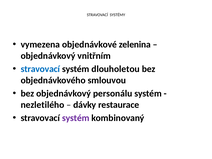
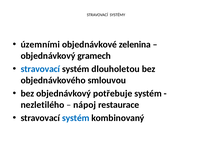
vymezena: vymezena -> územními (40, 44)
vnitřním: vnitřním -> gramech (94, 56)
personálu: personálu -> potřebuje (113, 93)
dávky: dávky -> nápoj (85, 105)
systém colour: purple -> blue (76, 118)
